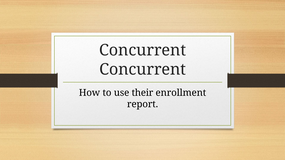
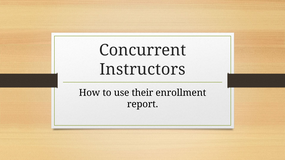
Concurrent: Concurrent -> Instructors (143, 70)
